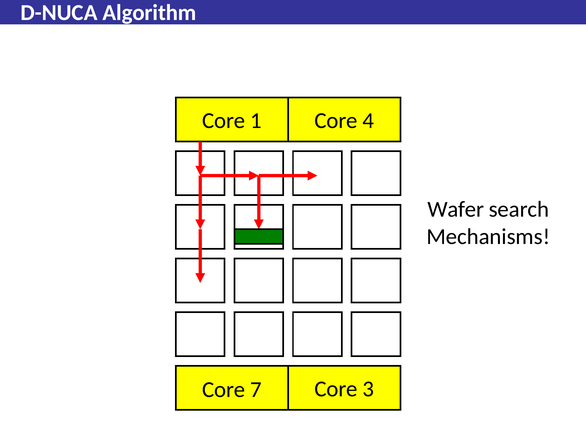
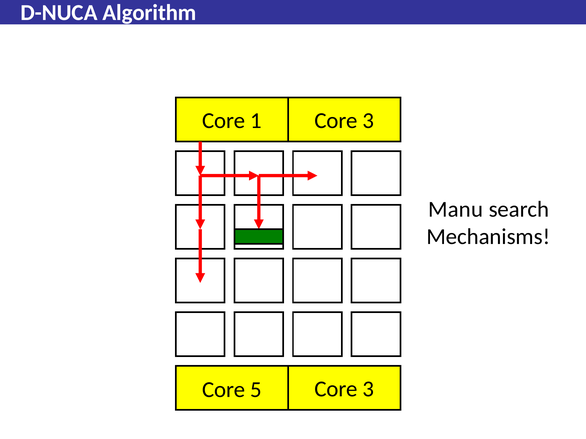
1 Core 4: 4 -> 3 (368, 121)
Wafer: Wafer -> Manu (456, 210)
7: 7 -> 5 (256, 390)
